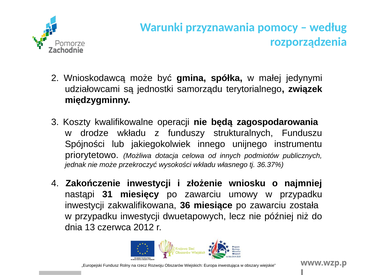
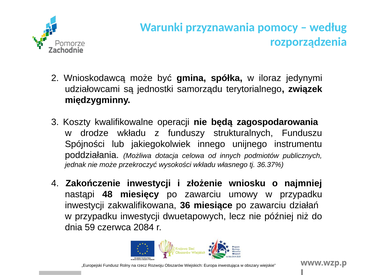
małej: małej -> iloraz (270, 78)
priorytetowo: priorytetowo -> poddziałania (92, 155)
31: 31 -> 48 (107, 194)
została: została -> działań (304, 205)
13: 13 -> 59 (90, 227)
2012: 2012 -> 2084 (144, 227)
